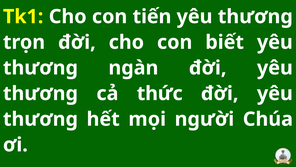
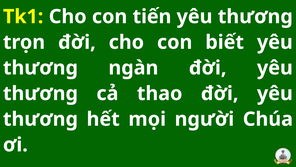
thức: thức -> thao (160, 93)
